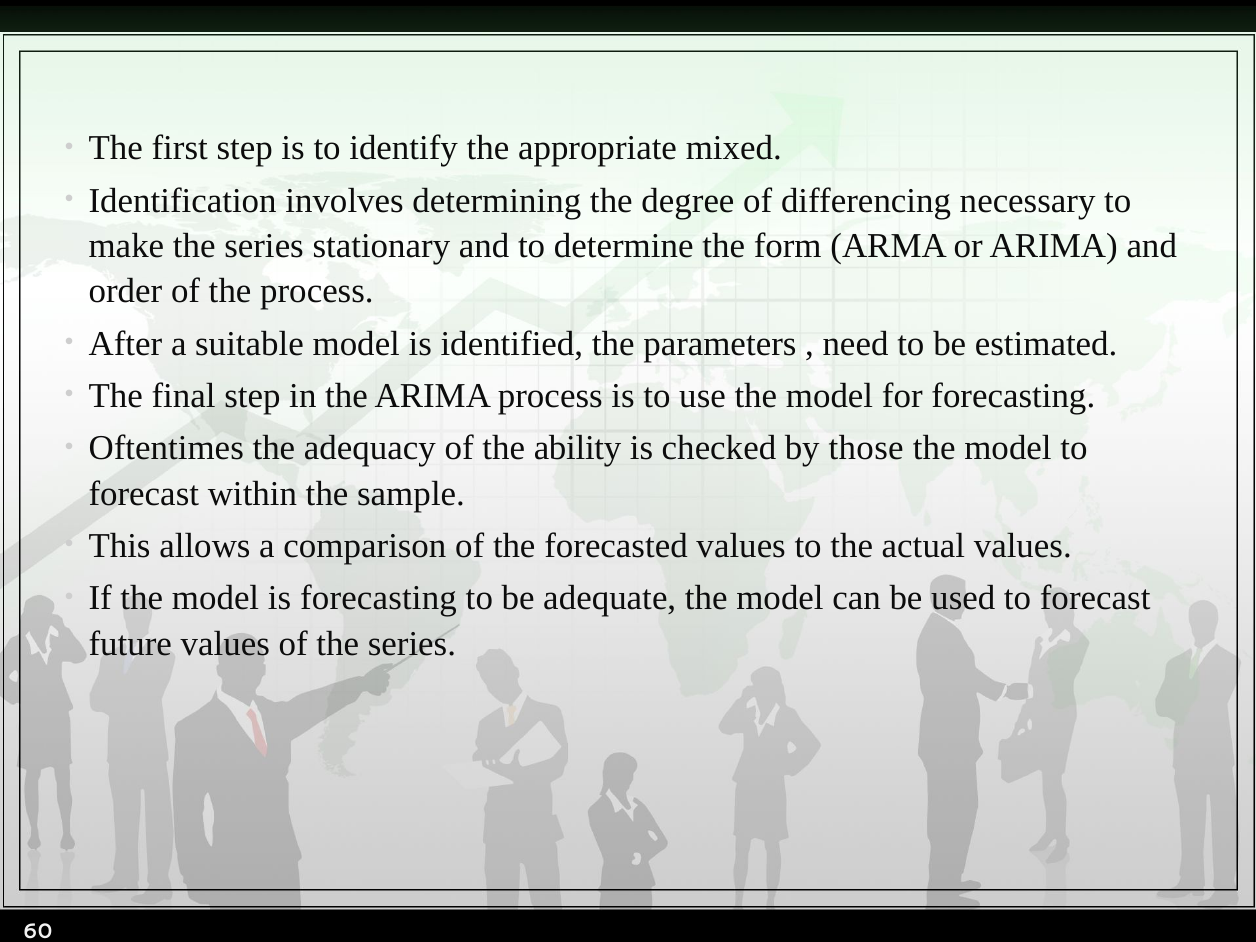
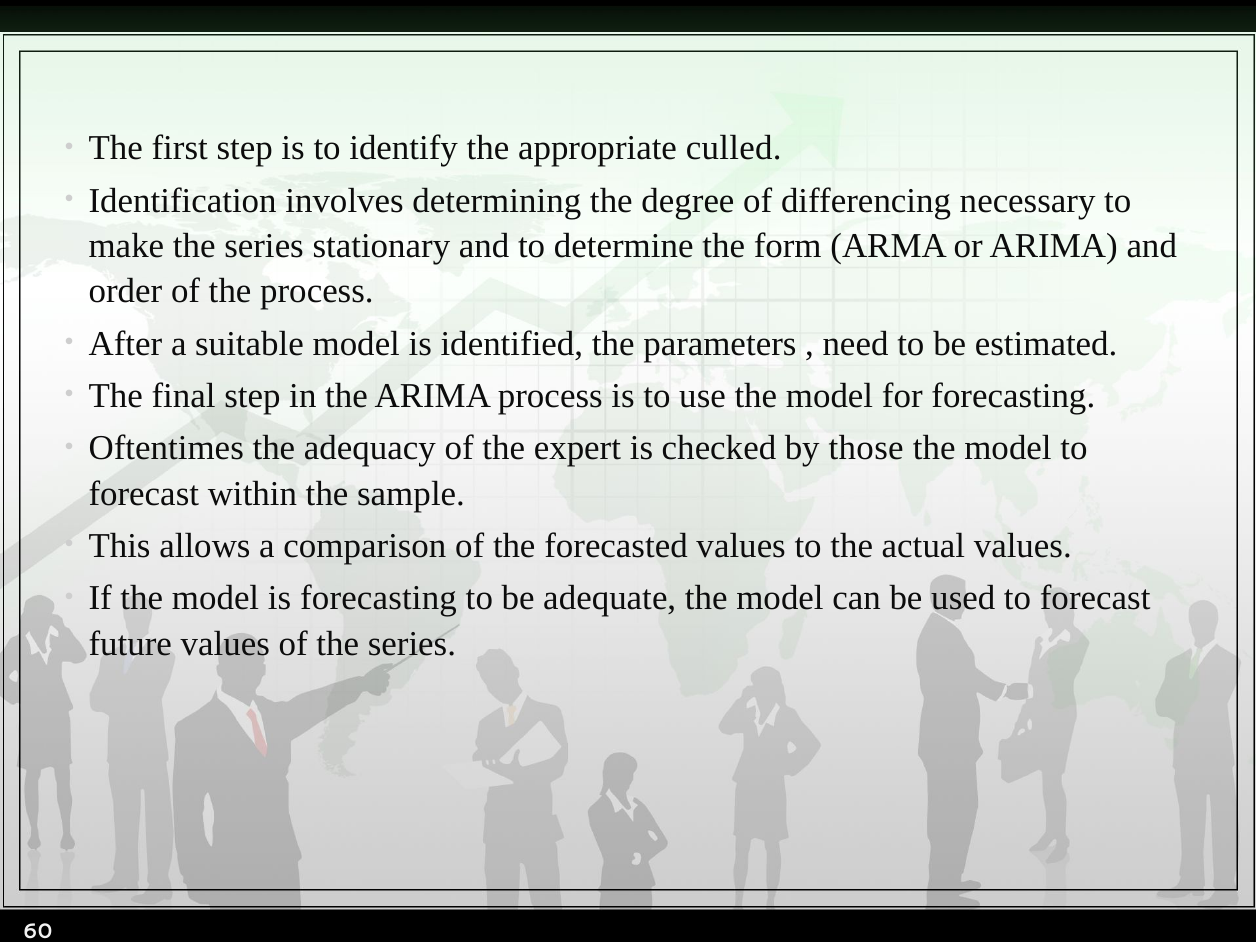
mixed: mixed -> culled (734, 148)
ability: ability -> expert (577, 448)
